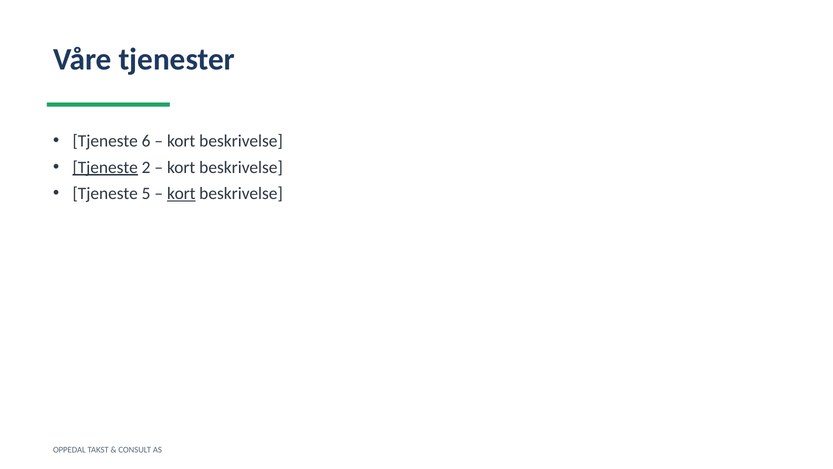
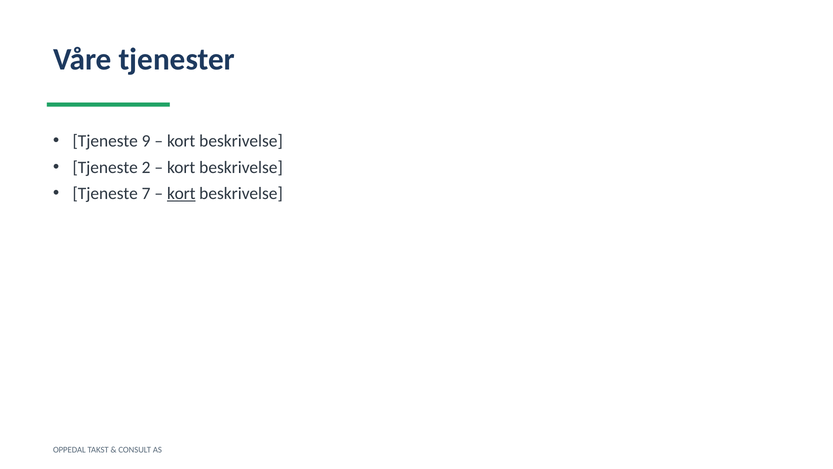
6: 6 -> 9 (146, 141)
Tjeneste underline: present -> none (105, 167)
5: 5 -> 7 (146, 193)
